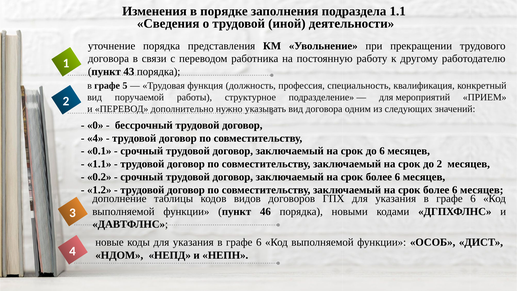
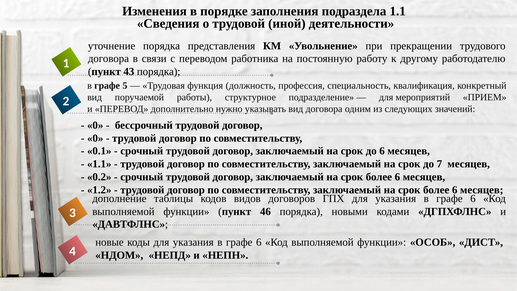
4: 4 -> 0 (95, 138)
до 2: 2 -> 7 (439, 164)
